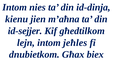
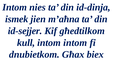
kienu: kienu -> ismek (17, 19)
lejn: lejn -> kull (26, 43)
intom jeħles: jeħles -> intom (75, 43)
